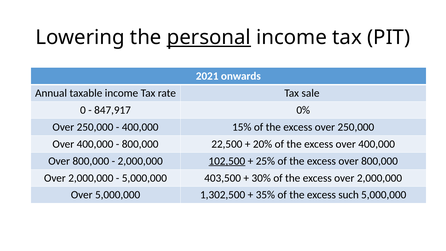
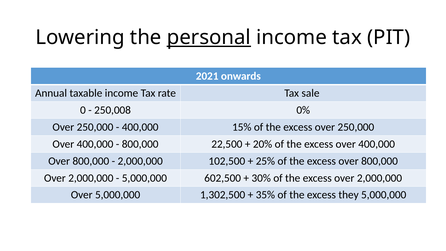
847,917: 847,917 -> 250,008 (113, 110)
102,500 underline: present -> none (227, 161)
403,500: 403,500 -> 602,500 (223, 178)
such: such -> they (349, 195)
